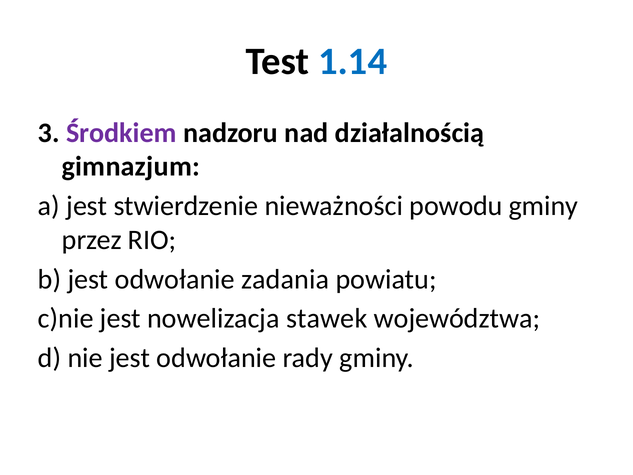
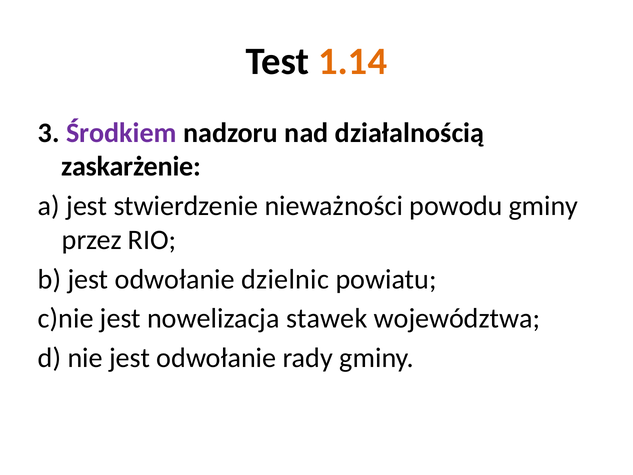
1.14 colour: blue -> orange (353, 61)
gimnazjum: gimnazjum -> zaskarżenie (131, 167)
zadania: zadania -> dzielnic (285, 279)
